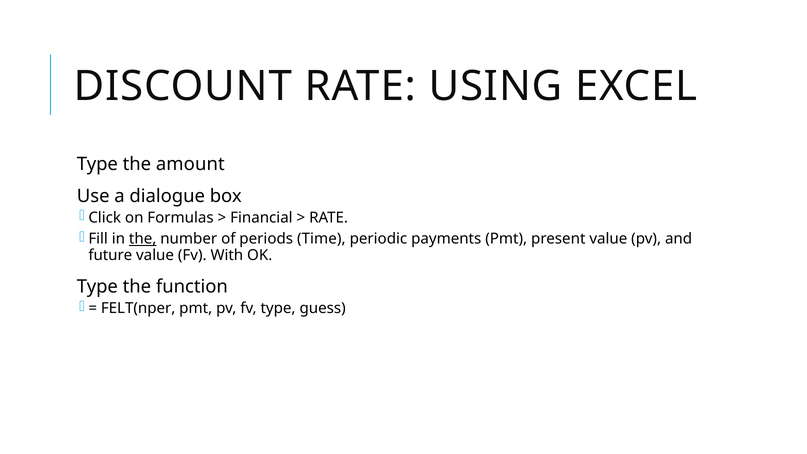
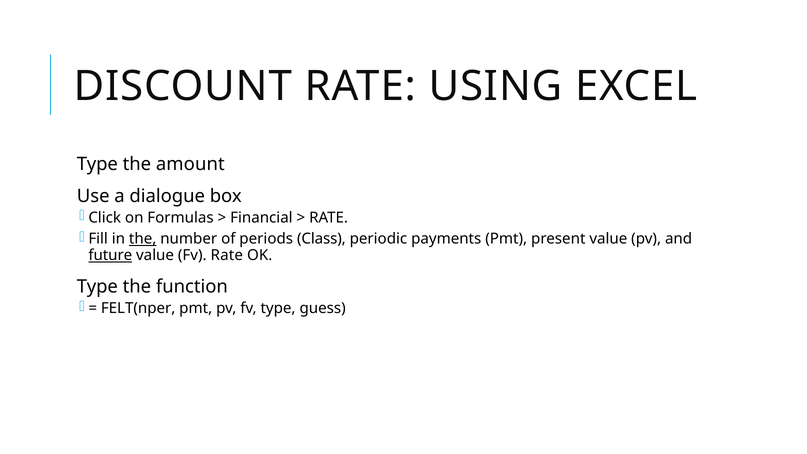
Time: Time -> Class (321, 239)
future underline: none -> present (110, 255)
Fv With: With -> Rate (227, 255)
